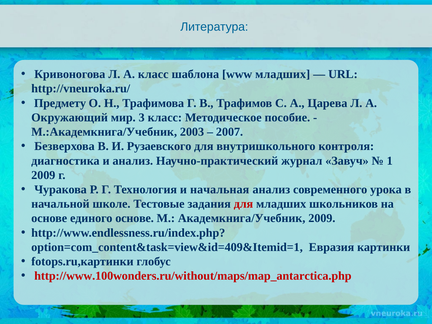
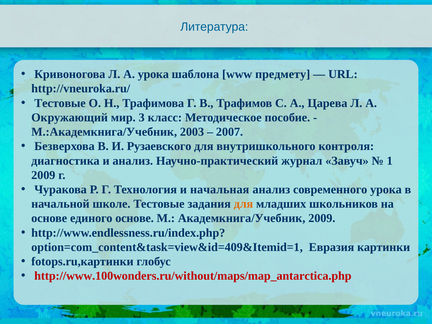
А класс: класс -> урока (153, 74)
www младших: младших -> предмету (283, 74)
Предмету: Предмету -> Тестовые (60, 103)
для colour: red -> orange (243, 204)
